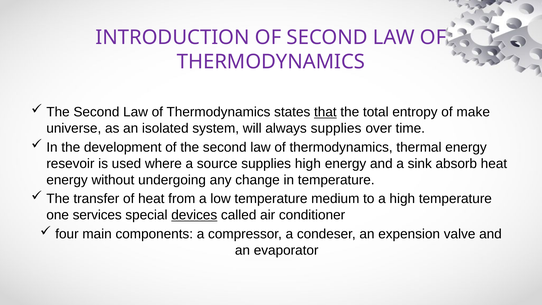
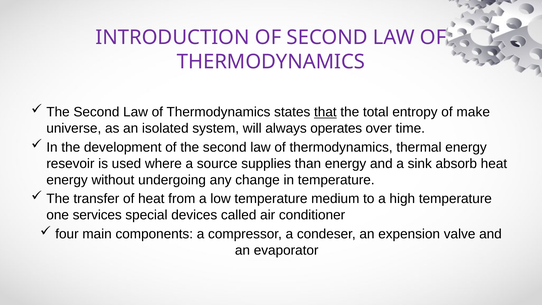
always supplies: supplies -> operates (336, 128)
supplies high: high -> than (308, 164)
devices underline: present -> none (194, 215)
